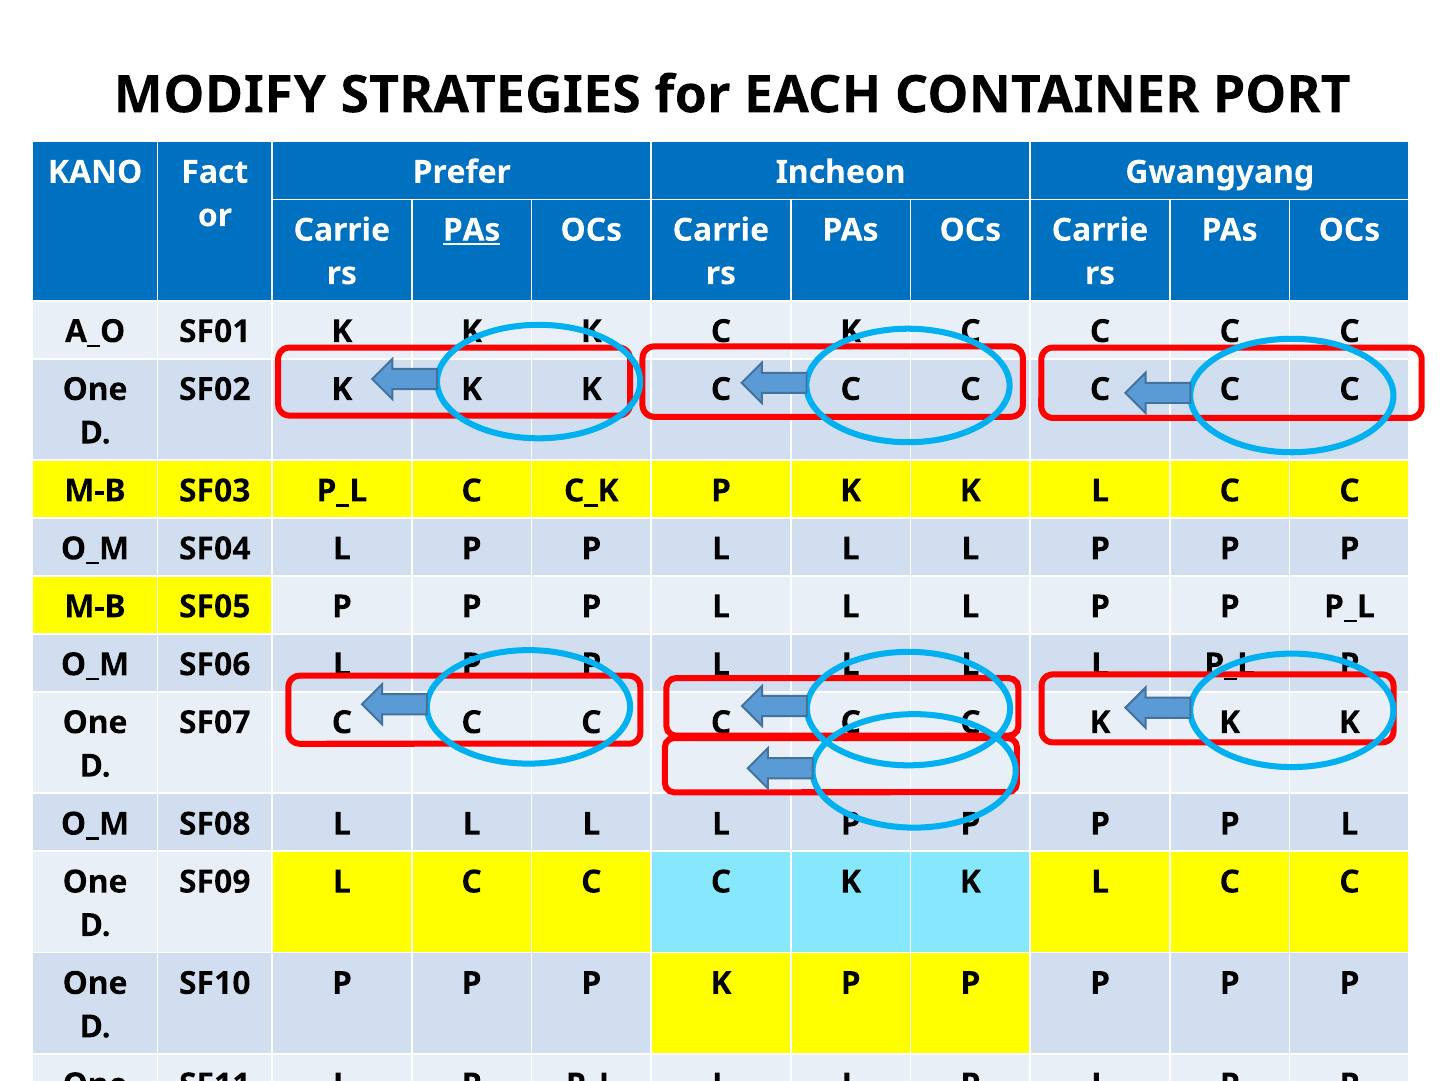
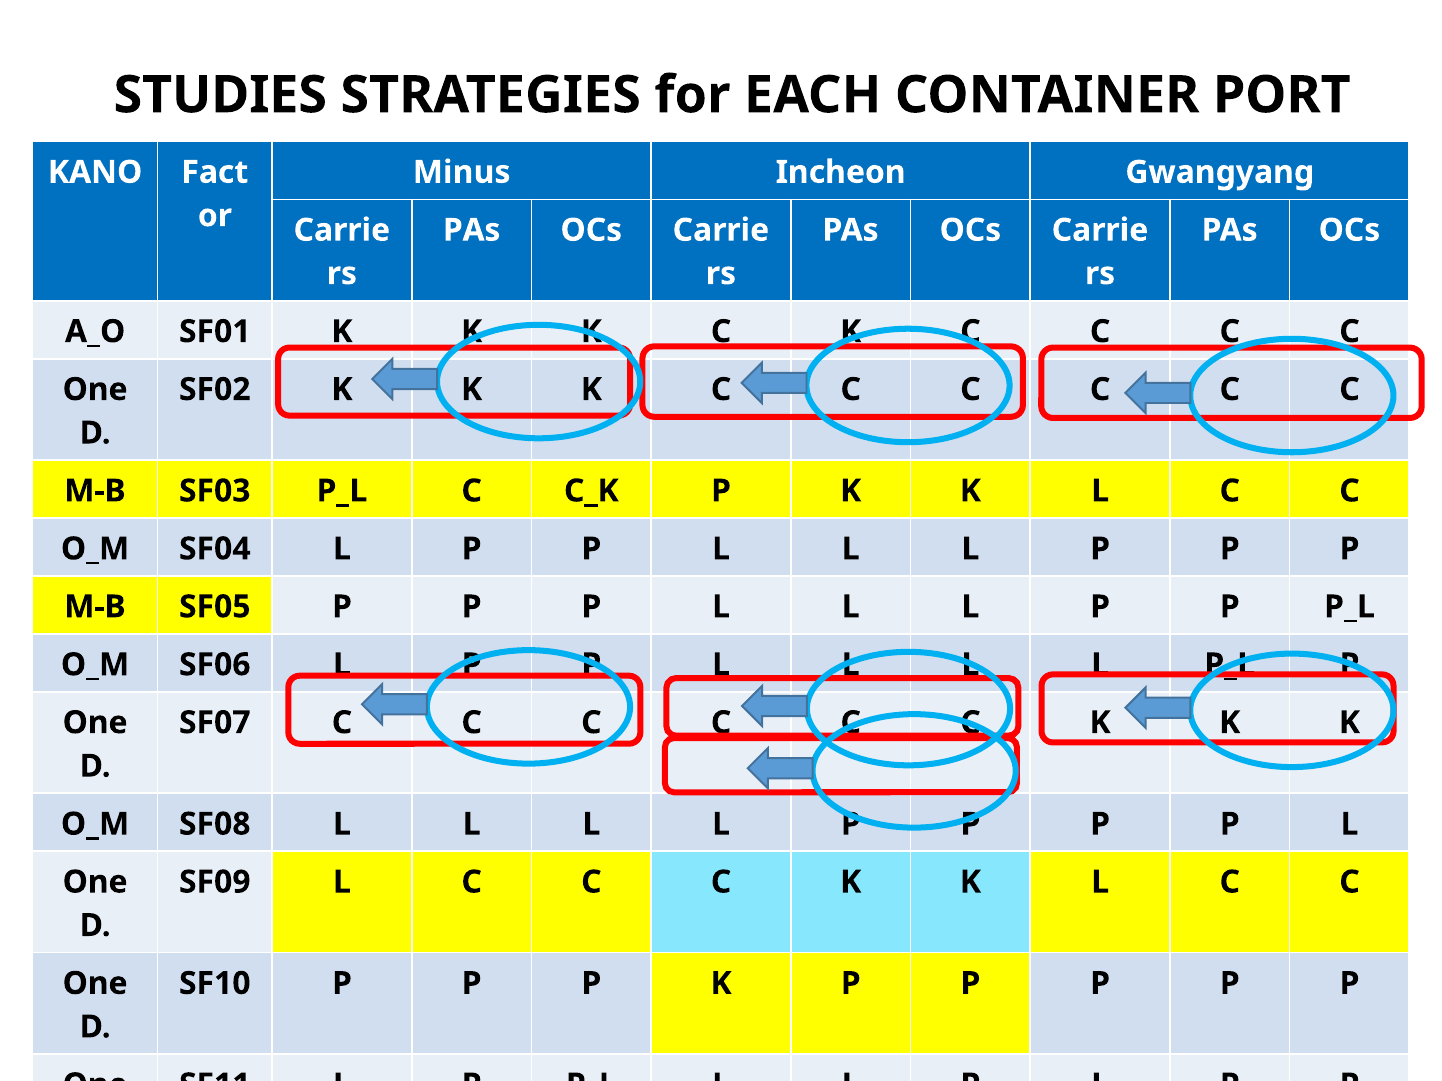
MODIFY: MODIFY -> STUDIES (220, 95)
Prefer: Prefer -> Minus (462, 172)
PAs underline: present -> none (472, 230)
